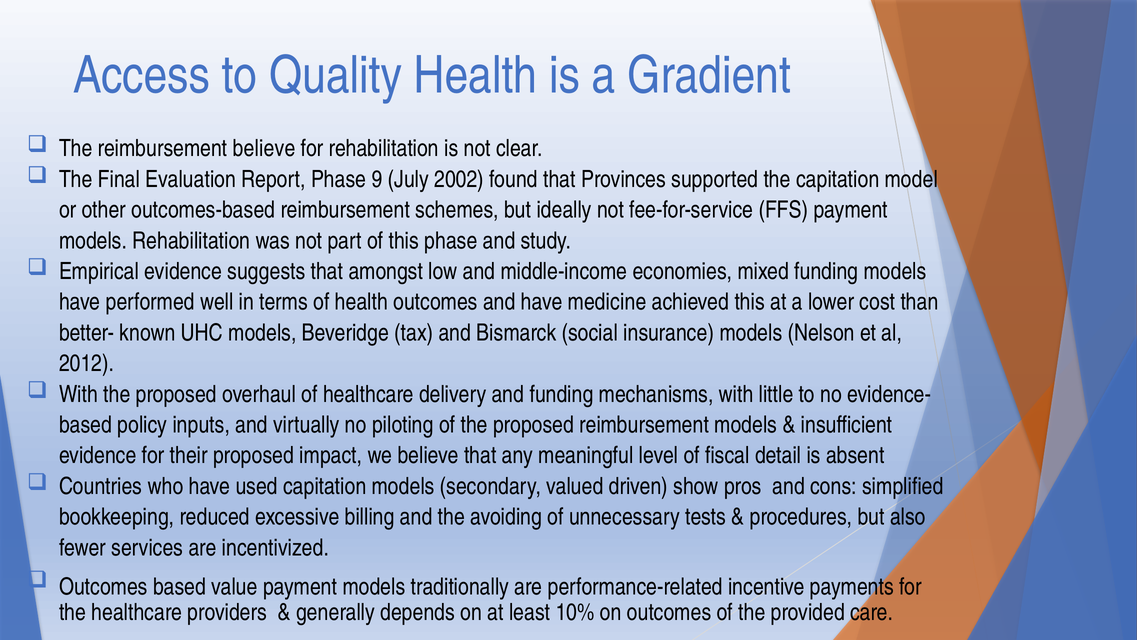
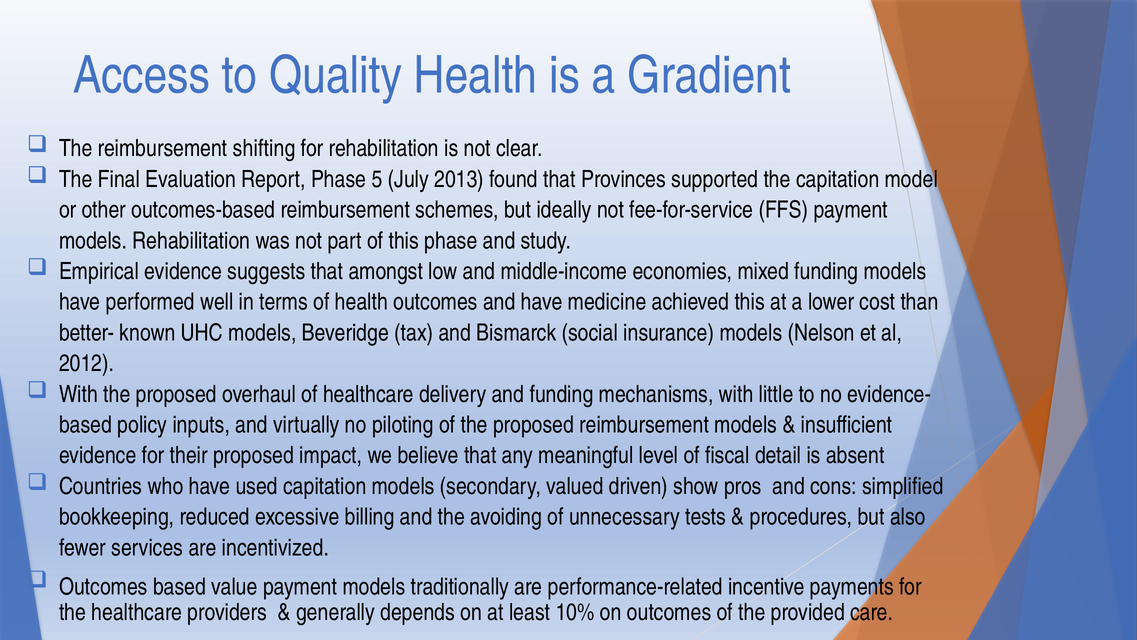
reimbursement believe: believe -> shifting (264, 148)
9: 9 -> 5 (377, 179)
2002: 2002 -> 2013 (459, 179)
